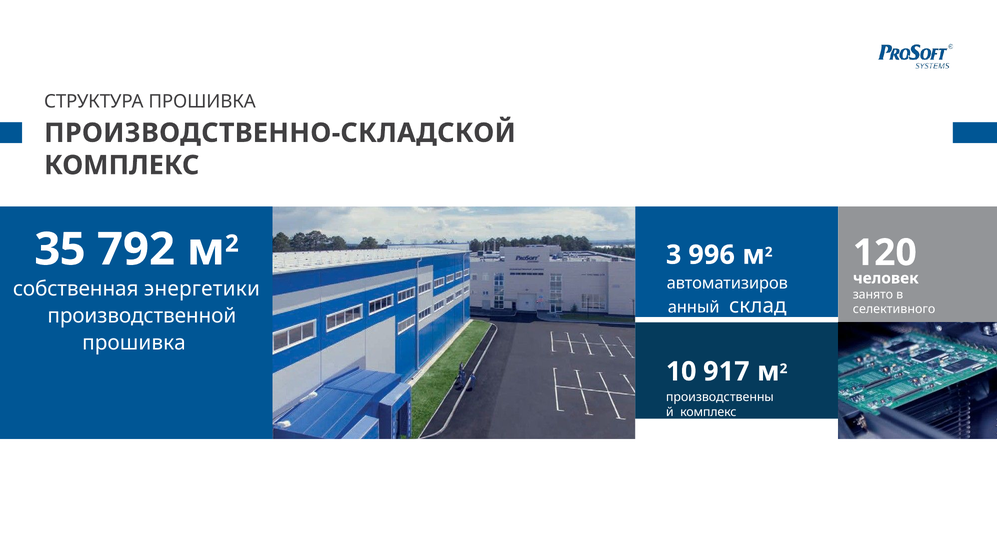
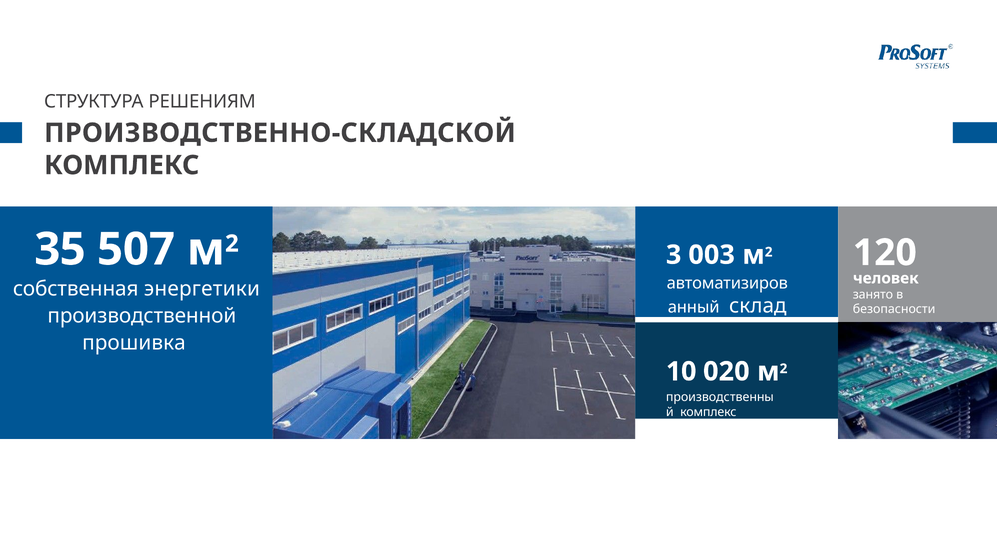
СТРУКТУРА ПРОШИВКА: ПРОШИВКА -> РЕШЕНИЯМ (202, 101)
792: 792 -> 507 (136, 250)
996: 996 -> 003 (712, 255)
селективного: селективного -> безопасности (894, 309)
917: 917 -> 020 (726, 372)
